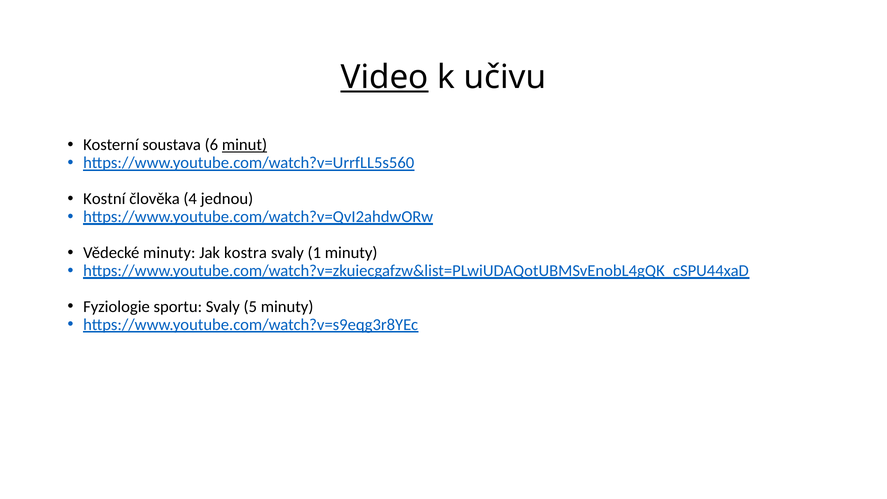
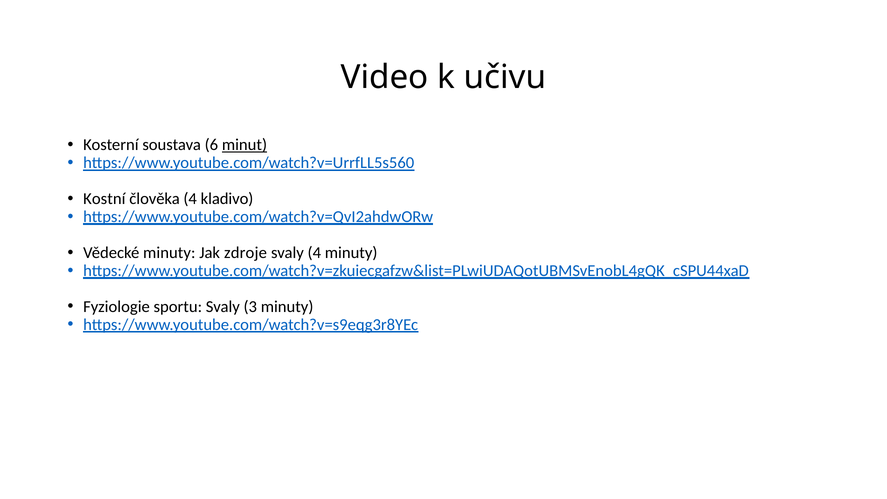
Video underline: present -> none (385, 77)
jednou: jednou -> kladivo (227, 199)
kostra: kostra -> zdroje (245, 253)
svaly 1: 1 -> 4 (314, 253)
5: 5 -> 3 (250, 307)
